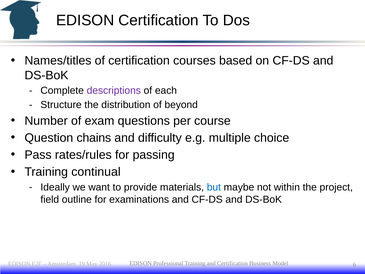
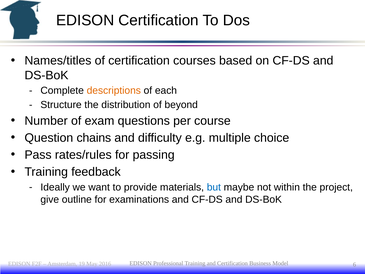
descriptions colour: purple -> orange (114, 91)
continual: continual -> feedback (96, 172)
field: field -> give (50, 199)
